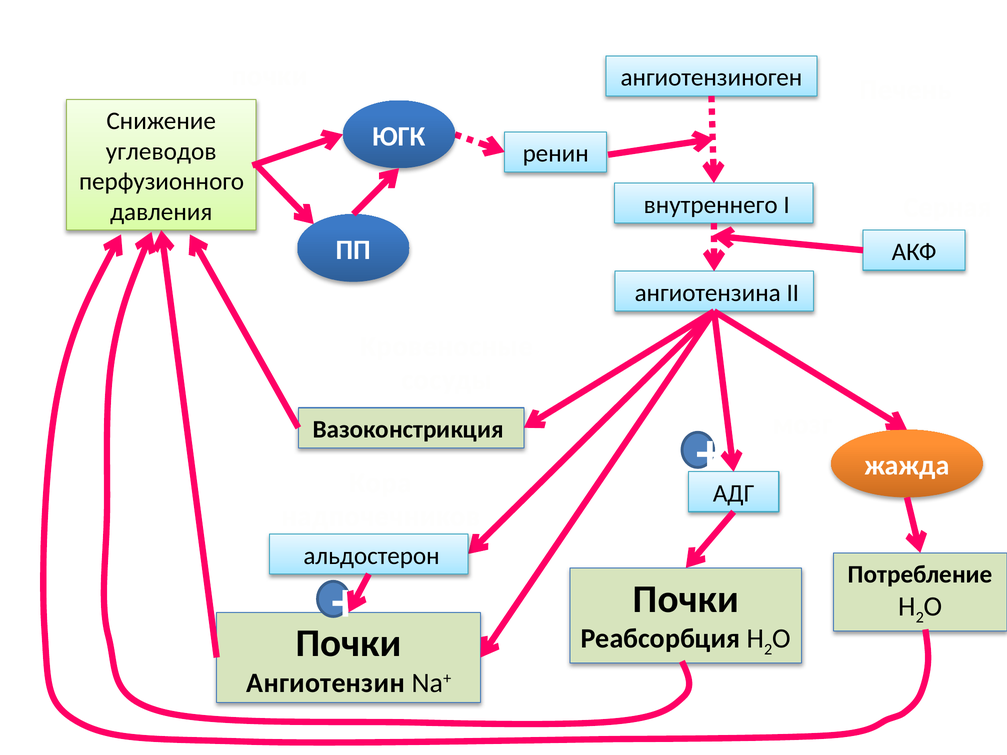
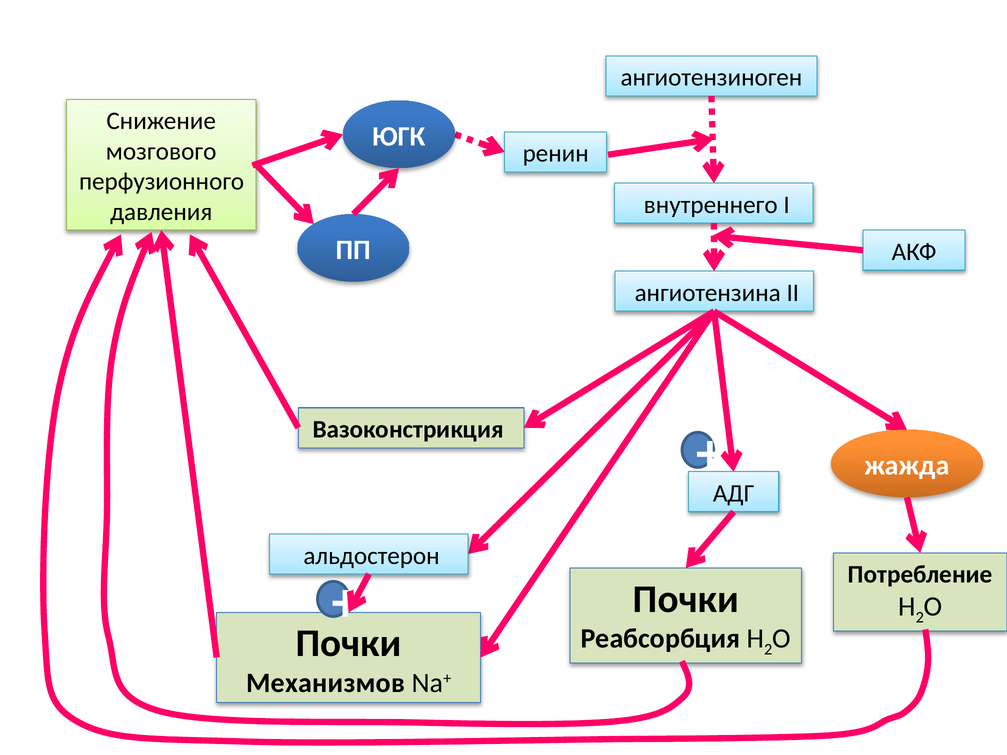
углеводов: углеводов -> мозгового (161, 151)
Ангиотензин: Ангиотензин -> Механизмов (326, 683)
